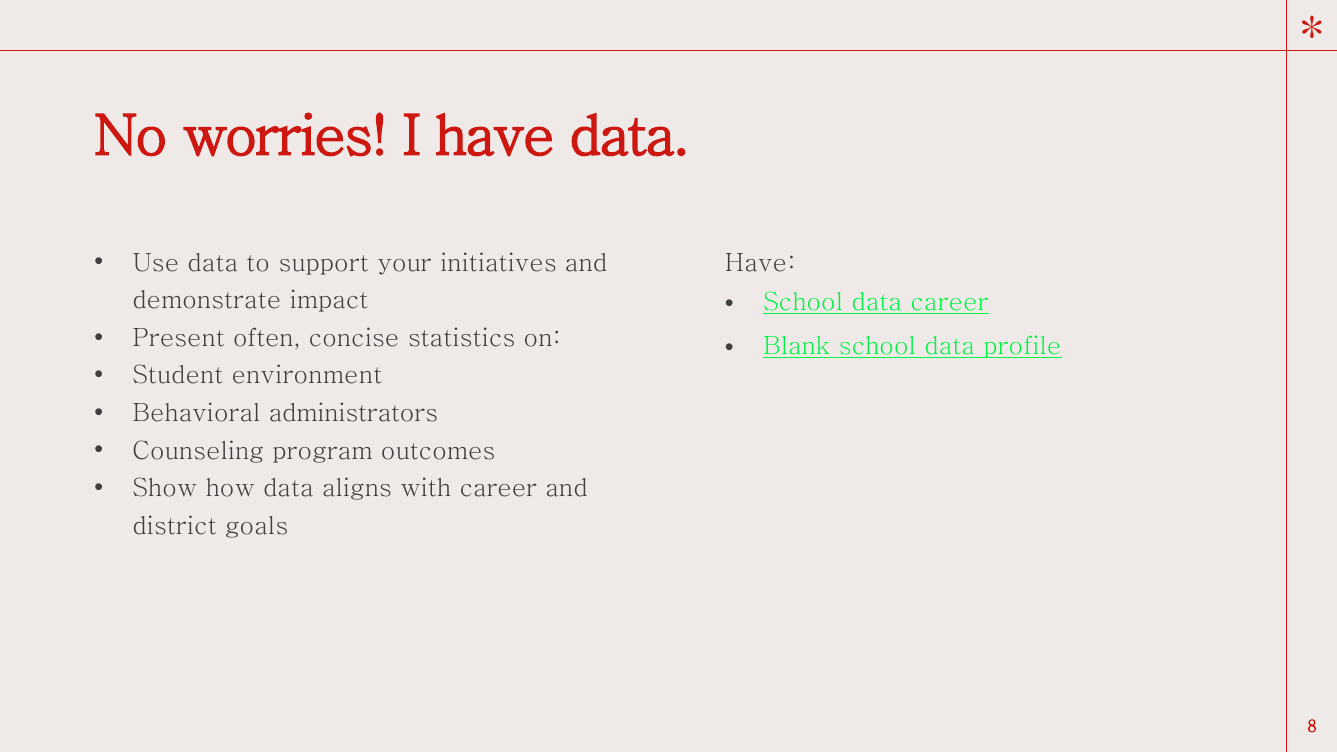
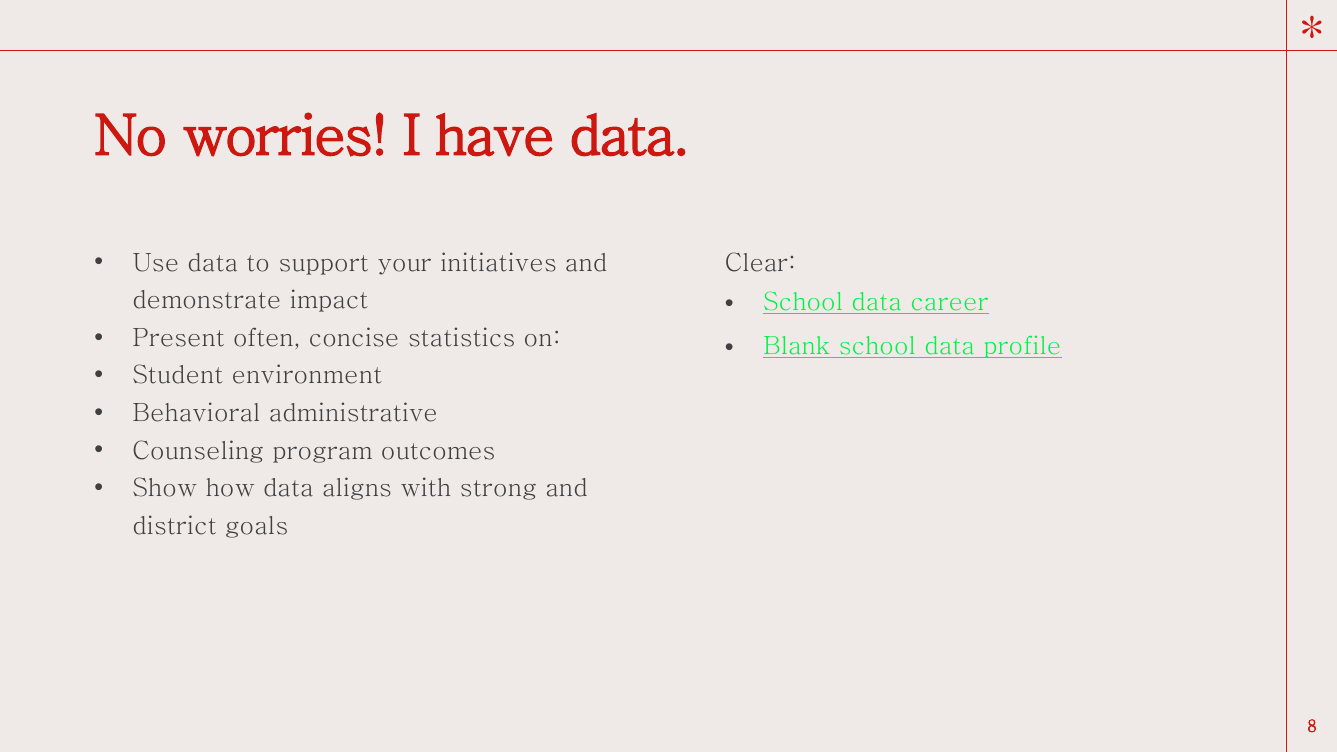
Have: Have -> Clear (761, 263)
administrators: administrators -> administrative (353, 413)
with career: career -> strong (498, 488)
